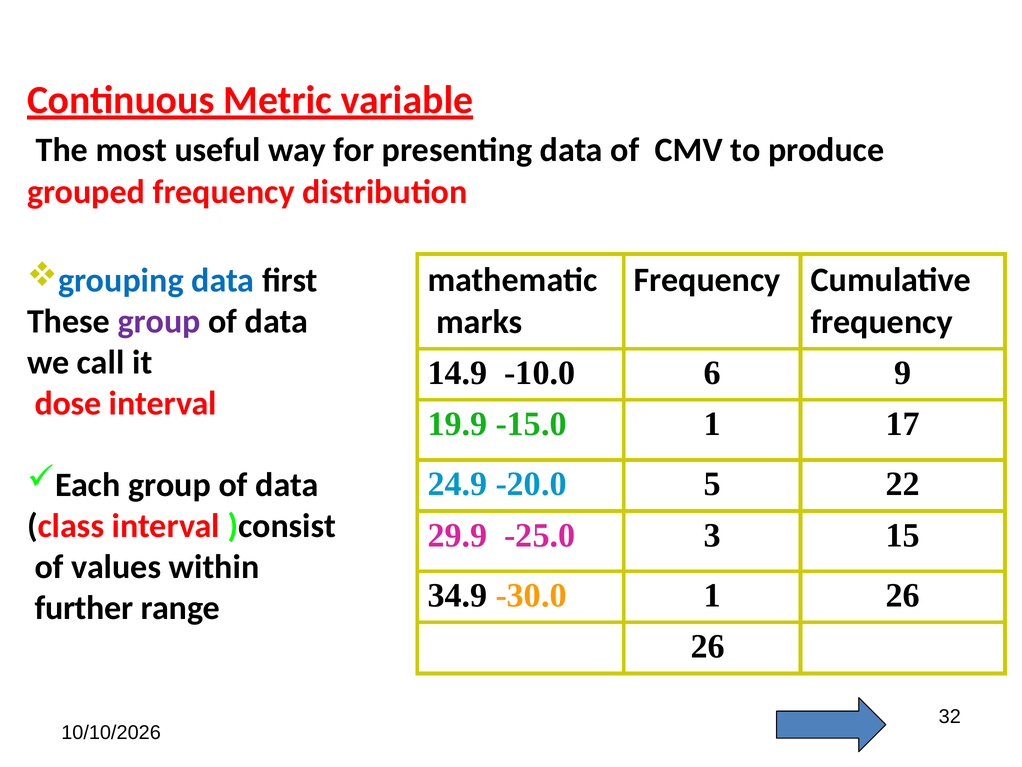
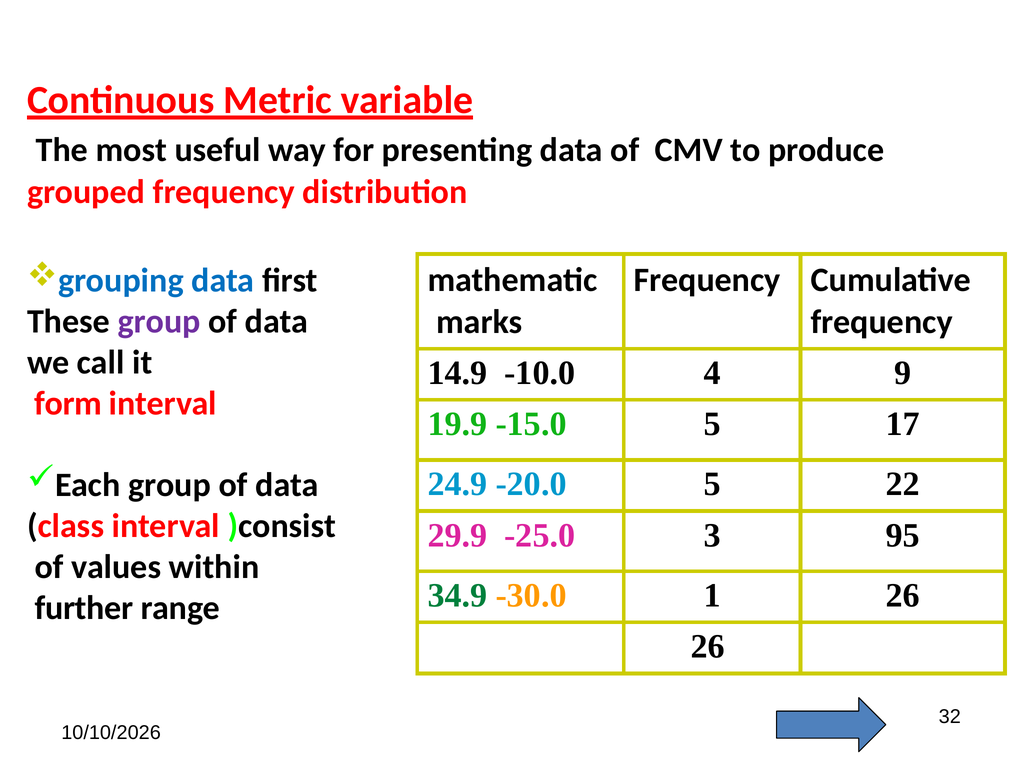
6: 6 -> 4 (712, 373)
dose: dose -> form (68, 403)
19.9 1: 1 -> 5 (712, 424)
15: 15 -> 95 (903, 535)
34.9 colour: black -> green (457, 595)
